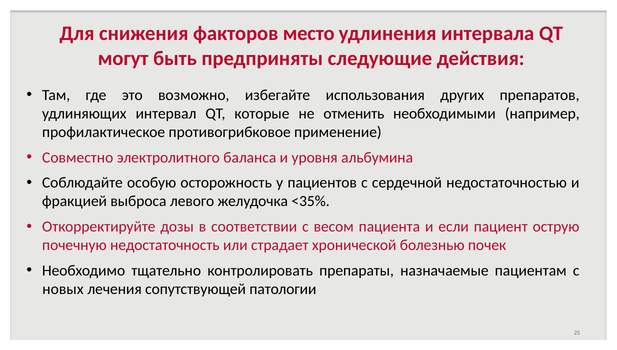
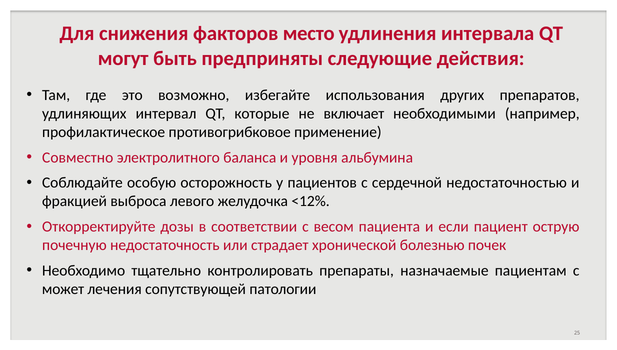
отменить: отменить -> включает (354, 114)
<35%: <35% -> <12% (311, 201)
новых: новых -> может (63, 289)
